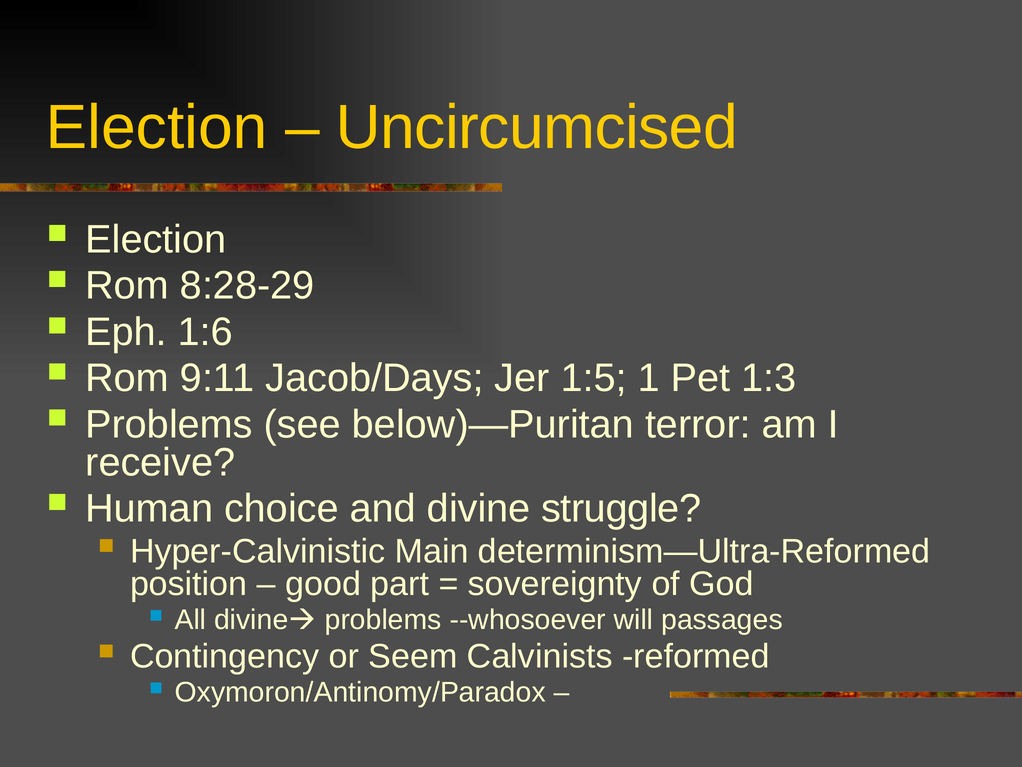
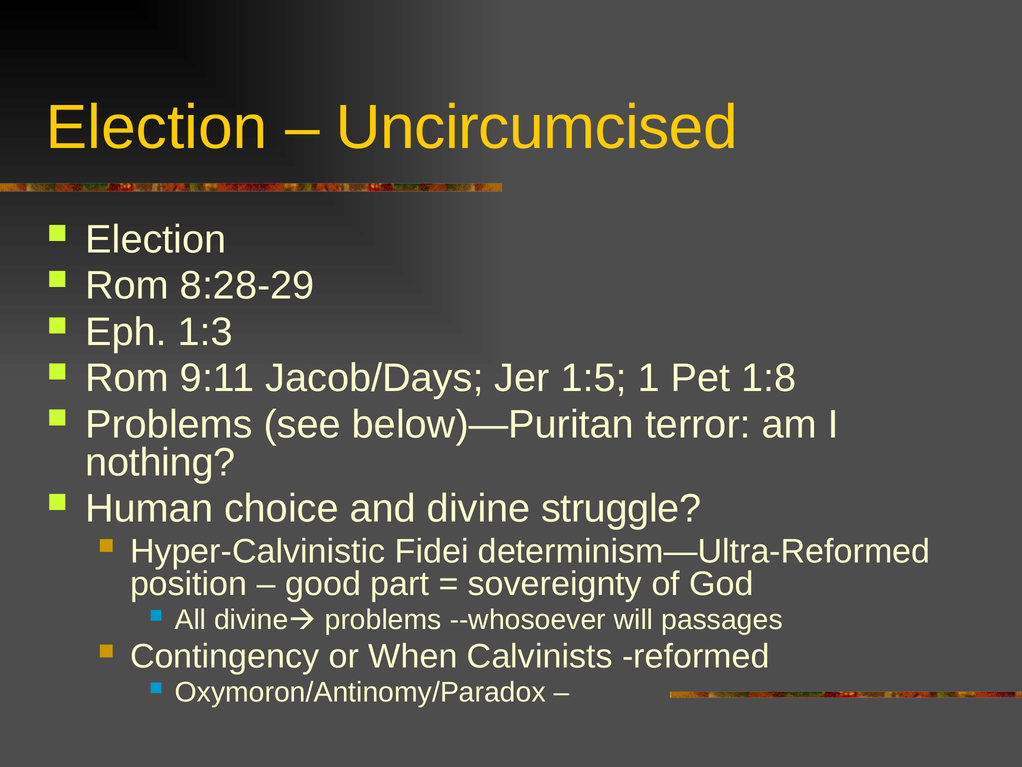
1:6: 1:6 -> 1:3 (205, 332)
1:3: 1:3 -> 1:8 (769, 378)
receive: receive -> nothing (160, 462)
Main: Main -> Fidei (432, 551)
Seem: Seem -> When (413, 656)
